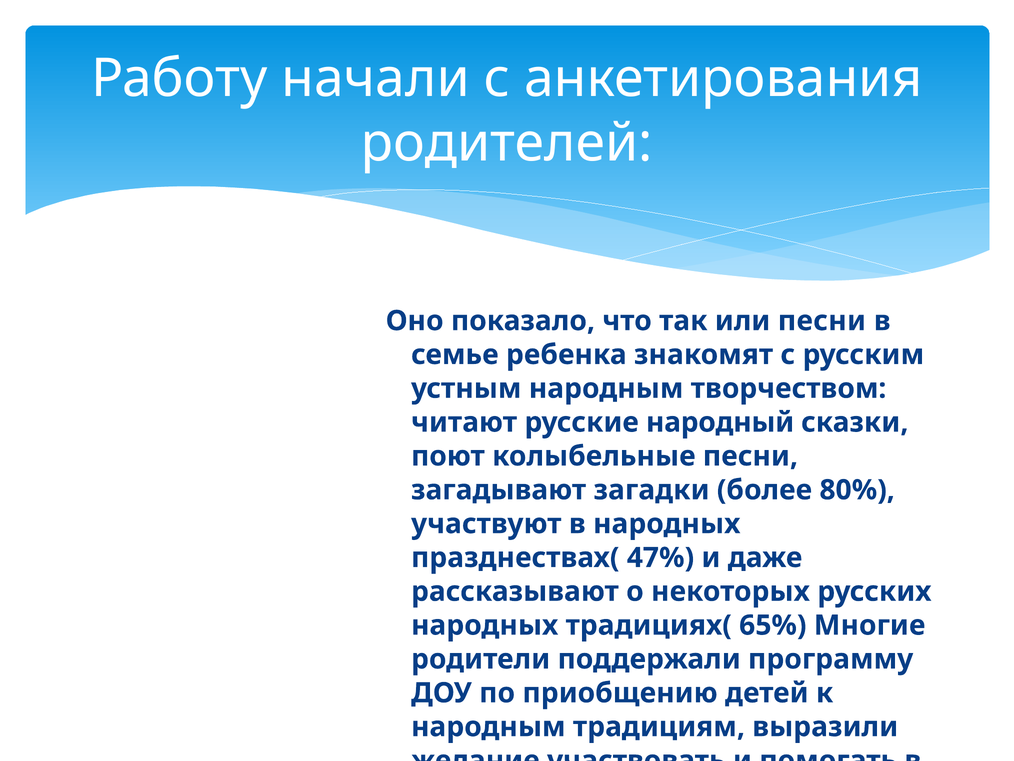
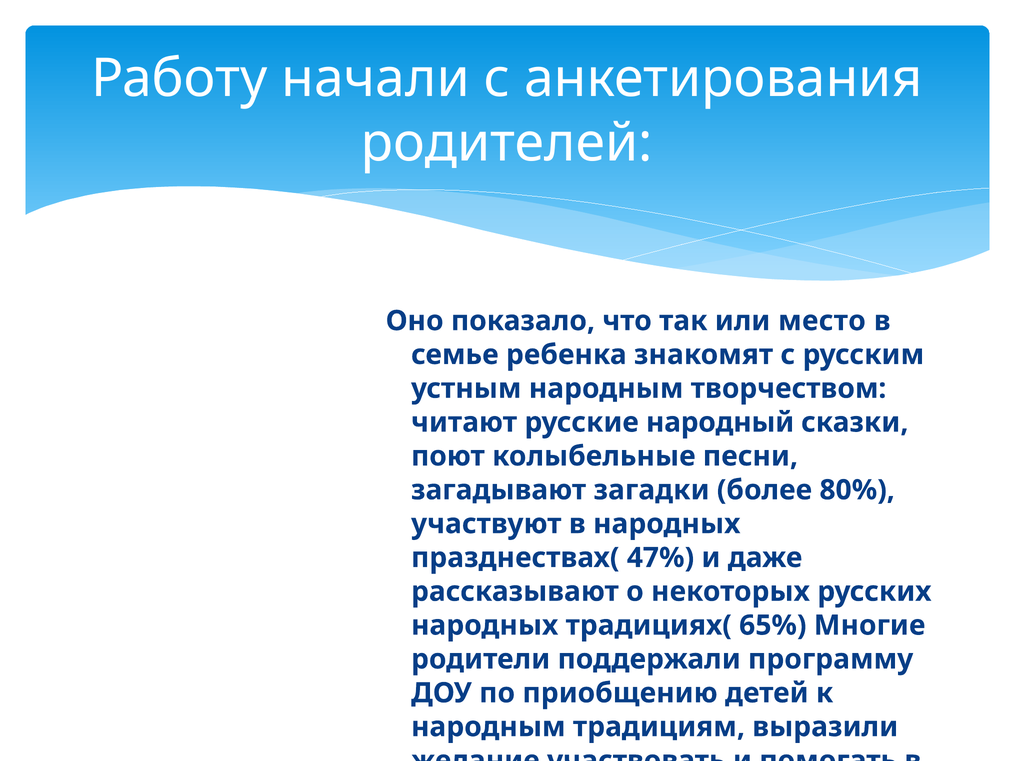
или песни: песни -> место (822, 321)
